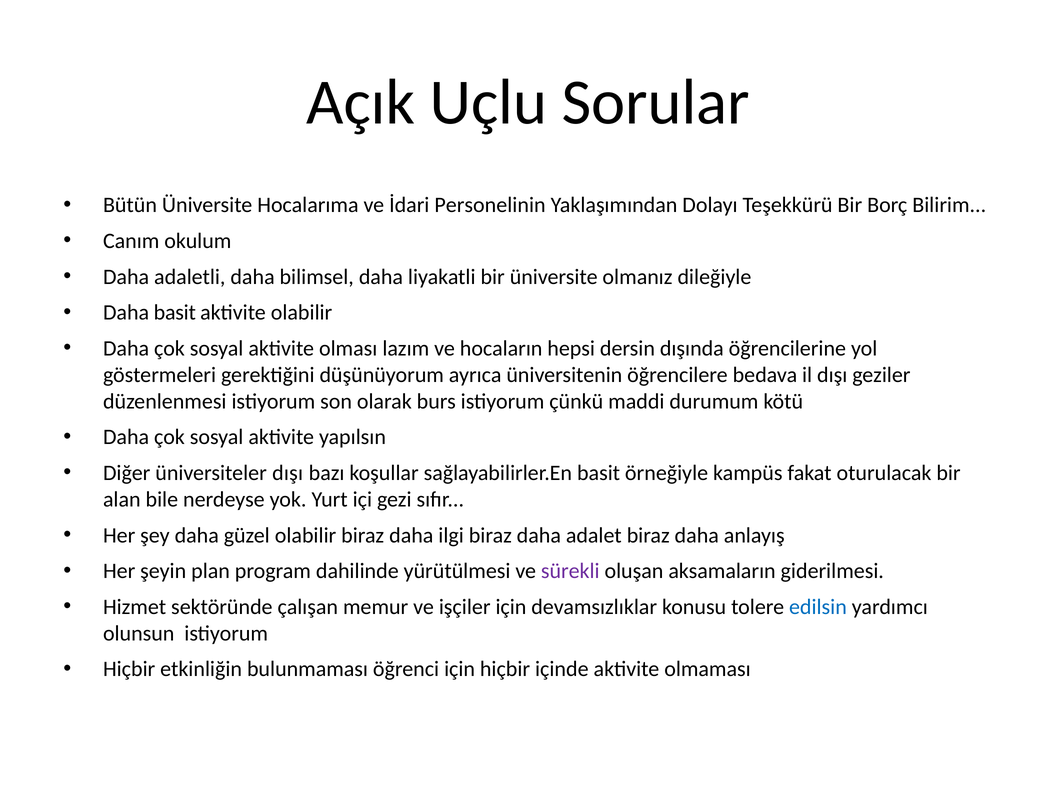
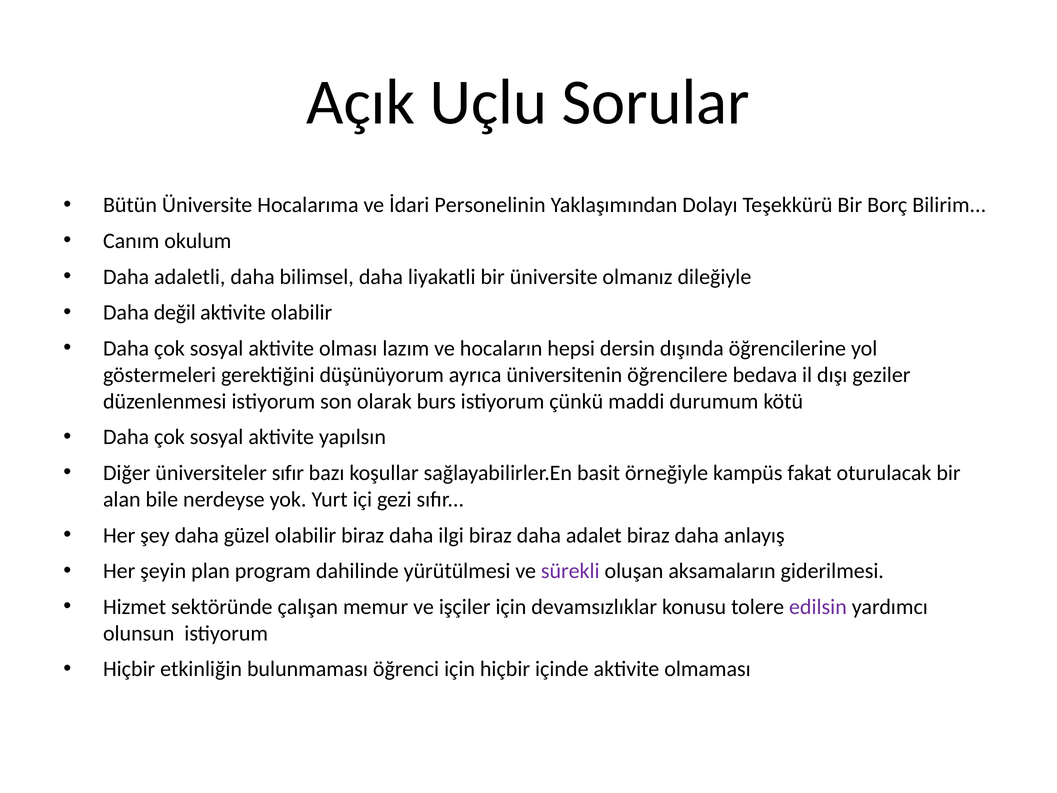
Daha basit: basit -> değil (175, 312)
üniversiteler dışı: dışı -> sıfır (288, 473)
edilsin colour: blue -> purple (818, 607)
